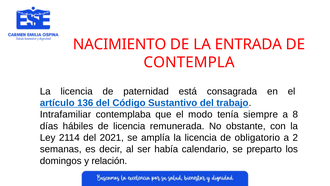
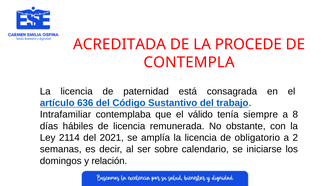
NACIMIENTO: NACIMIENTO -> ACREDITADA (119, 44)
ENTRADA: ENTRADA -> PROCEDE (248, 44)
136: 136 -> 636 (85, 103)
modo: modo -> válido (200, 114)
había: había -> sobre (166, 149)
preparto: preparto -> iniciarse (264, 149)
